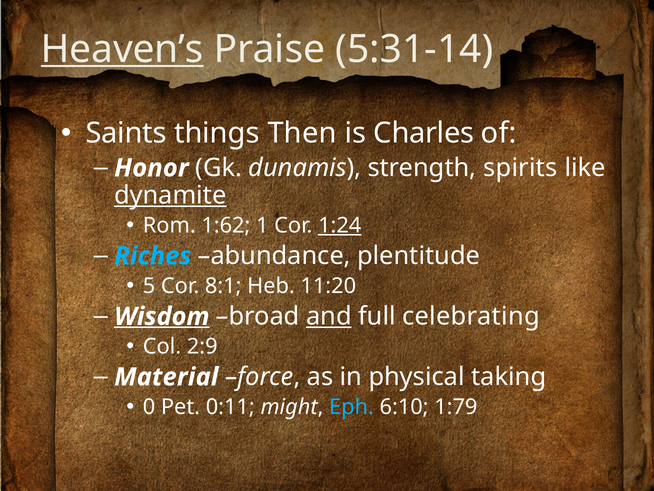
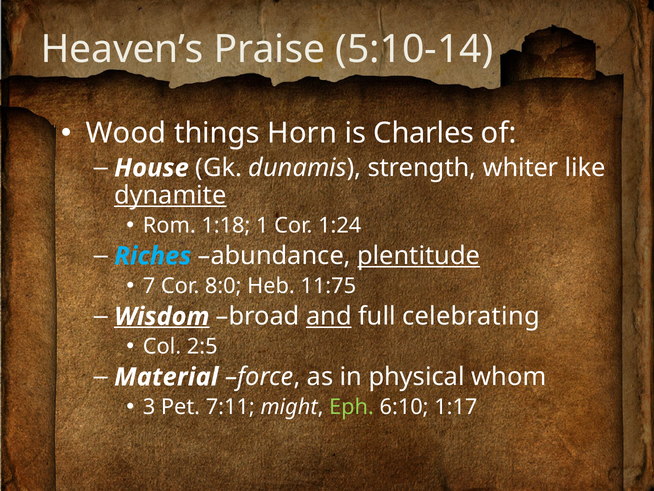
Heaven’s underline: present -> none (122, 49)
5:31-14: 5:31-14 -> 5:10-14 (414, 49)
Saints: Saints -> Wood (126, 133)
Then: Then -> Horn (302, 133)
Honor: Honor -> House (152, 168)
spirits: spirits -> whiter (521, 168)
1:62: 1:62 -> 1:18 (226, 225)
1:24 underline: present -> none (340, 225)
plentitude underline: none -> present (419, 256)
5: 5 -> 7 (149, 286)
8:1: 8:1 -> 8:0 (223, 286)
11:20: 11:20 -> 11:75 (328, 286)
2:9: 2:9 -> 2:5 (202, 346)
taking: taking -> whom (509, 377)
0: 0 -> 3 (149, 407)
0:11: 0:11 -> 7:11 (230, 407)
Eph colour: light blue -> light green (351, 407)
1:79: 1:79 -> 1:17 (456, 407)
